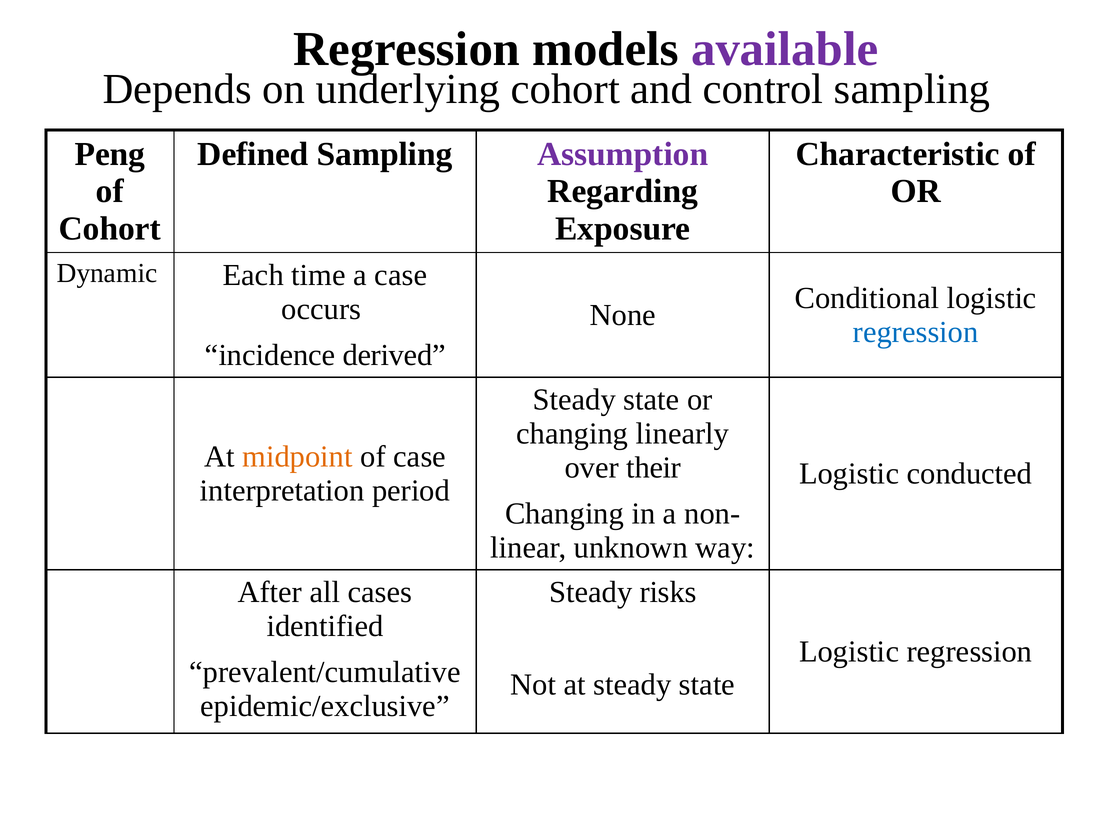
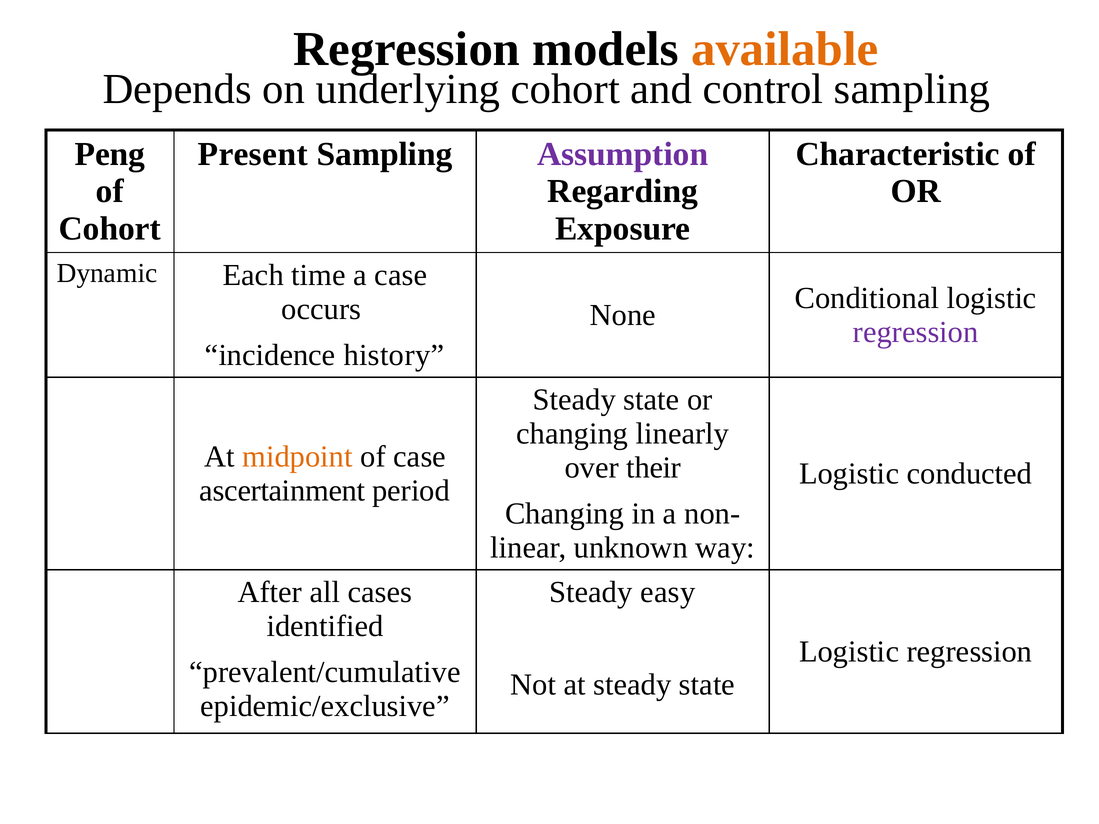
available colour: purple -> orange (785, 49)
Defined: Defined -> Present (253, 154)
regression colour: blue -> purple (916, 332)
derived: derived -> history (394, 355)
interpretation: interpretation -> ascertainment (282, 491)
risks: risks -> easy (668, 593)
